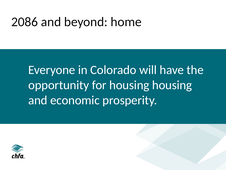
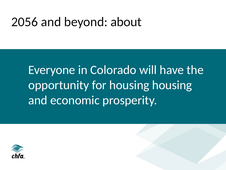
2086: 2086 -> 2056 (25, 22)
home: home -> about (126, 22)
